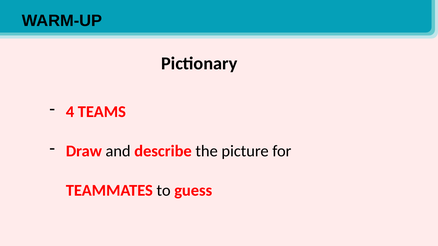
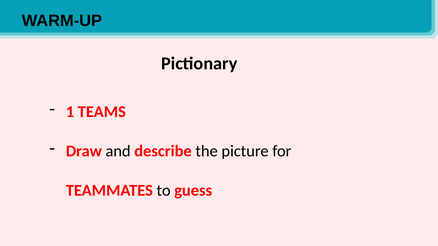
4: 4 -> 1 (70, 112)
